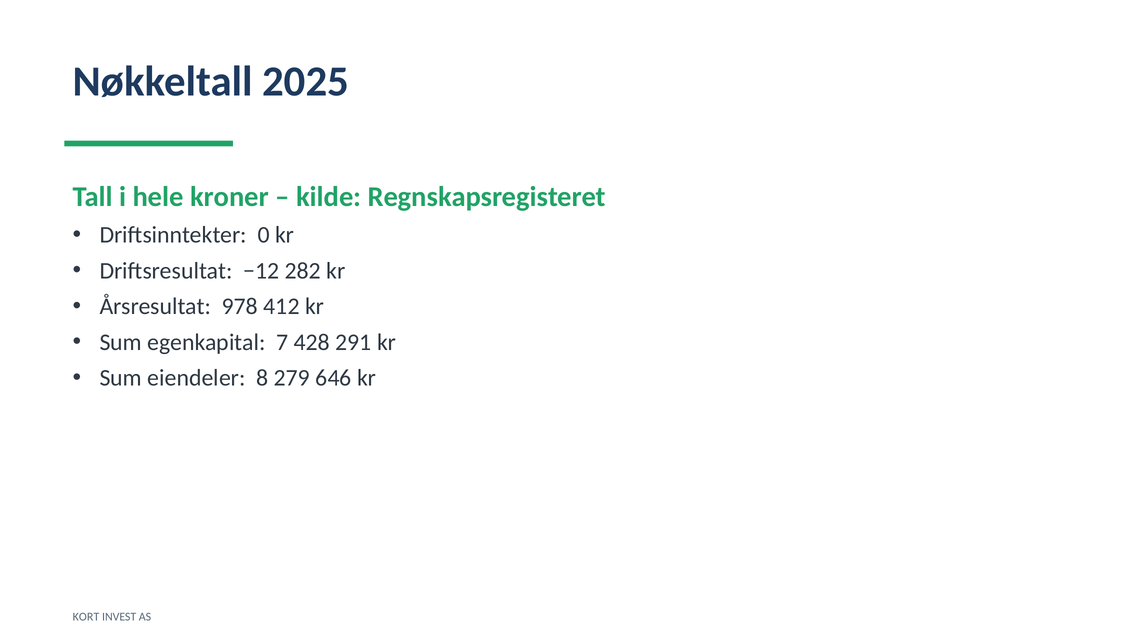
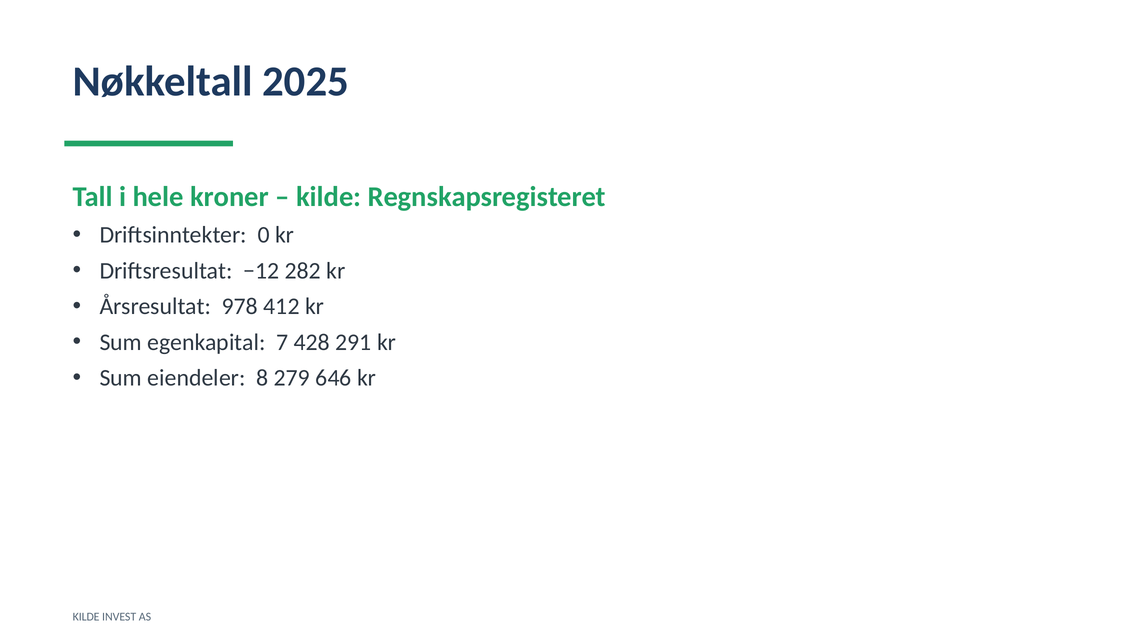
KORT: KORT -> KILDE (86, 617)
